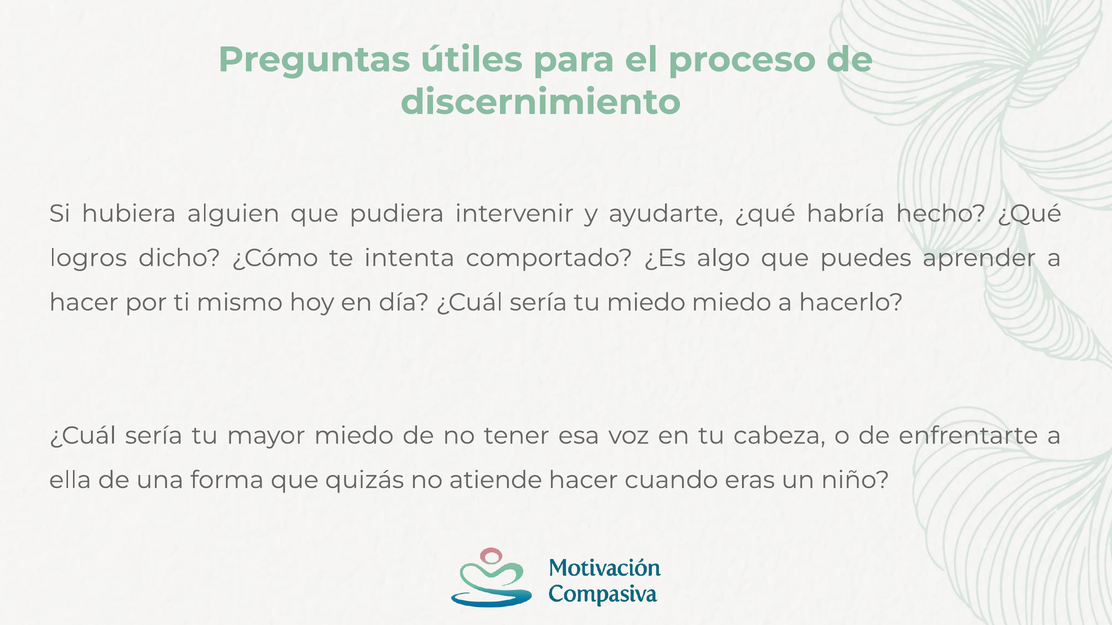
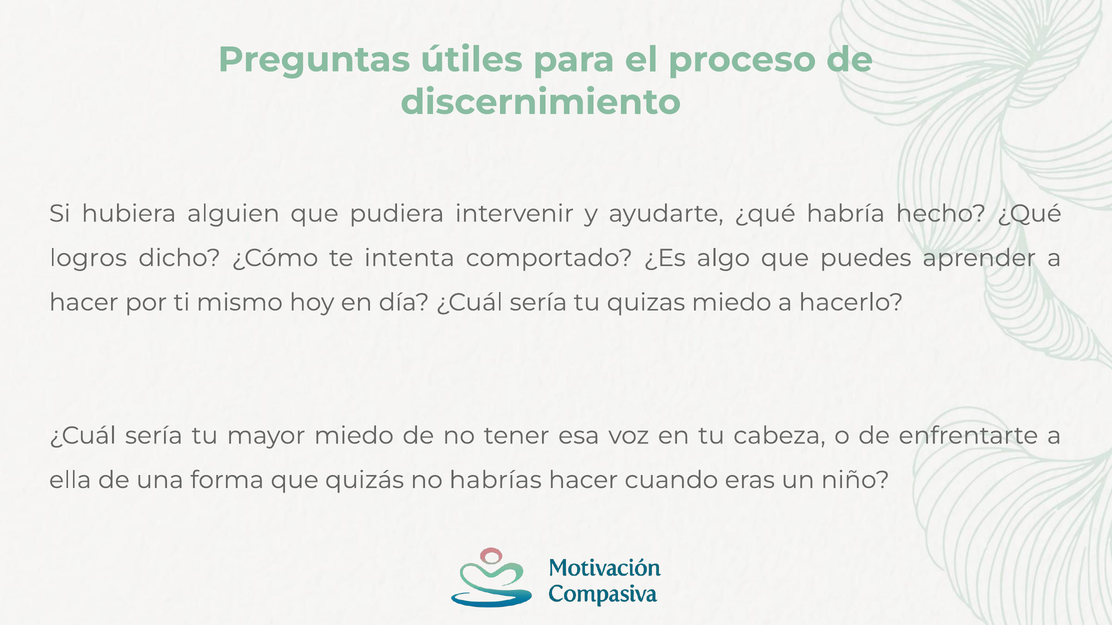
tu miedo: miedo -> quizas (646, 303)
atiende: atiende -> habrías (495, 480)
